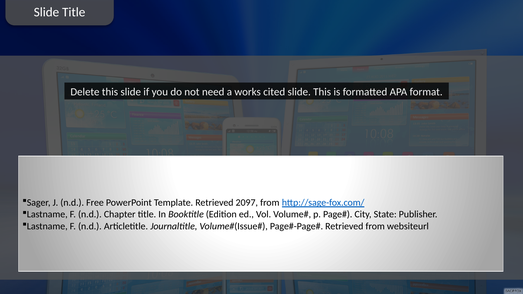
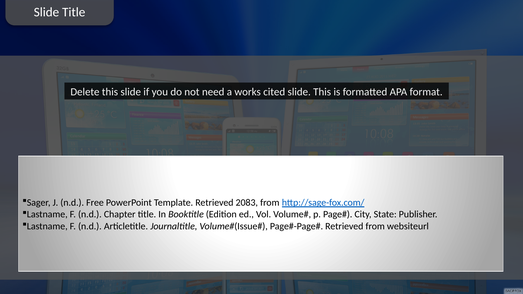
2097: 2097 -> 2083 (247, 203)
